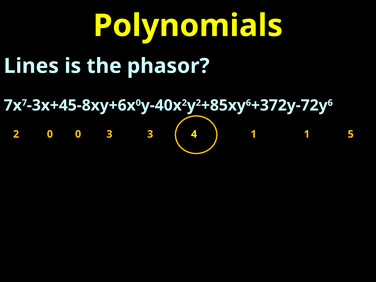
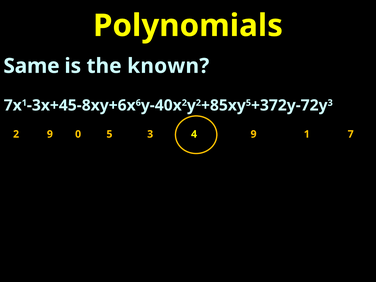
Lines: Lines -> Same (31, 66)
phasor: phasor -> known (168, 66)
7: 7 -> 1 (24, 103)
0: 0 -> 6 (138, 103)
6: 6 -> 5 (248, 103)
6: 6 -> 3 (330, 103)
2 0: 0 -> 9 (50, 134)
0 3: 3 -> 5 (109, 134)
4 1: 1 -> 9 (254, 134)
5: 5 -> 7 (351, 134)
